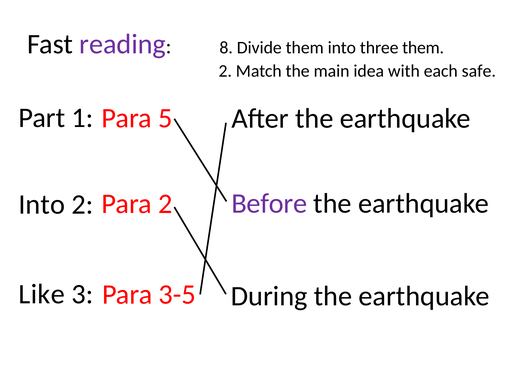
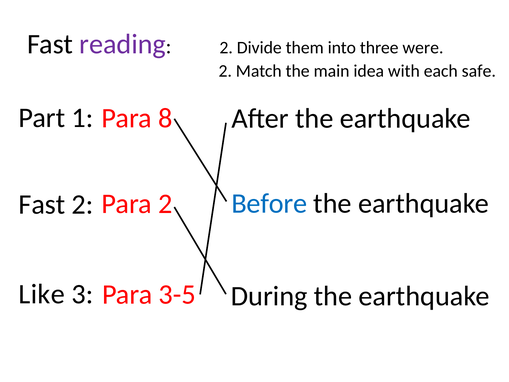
8: 8 -> 2 (226, 47)
three them: them -> were (423, 47)
5: 5 -> 8 (165, 118)
Before colour: purple -> blue (269, 203)
Into: Into -> Fast (42, 204)
